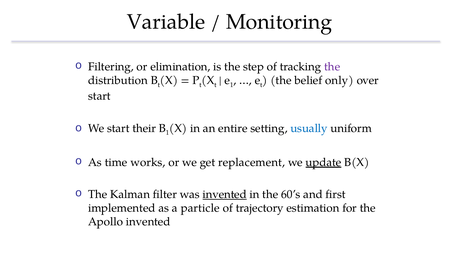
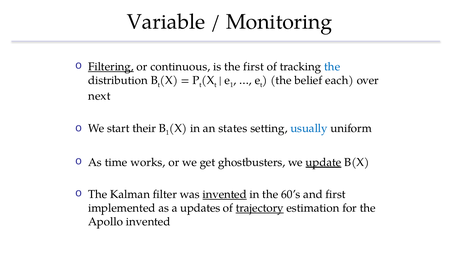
Filtering underline: none -> present (111, 67)
elimination: elimination -> continuous (180, 67)
the step: step -> first (253, 67)
the colour: purple -> blue (332, 67)
only: only -> each (339, 81)
start: start -> next (99, 96)
entire: entire -> states (233, 128)
replacement: replacement -> ghostbusters (252, 162)
particle: particle -> updates (200, 208)
trajectory underline: none -> present (260, 208)
